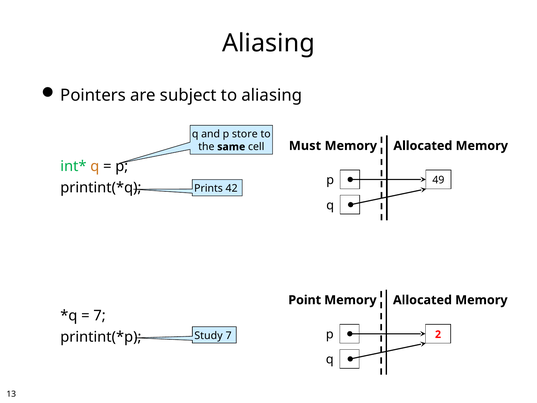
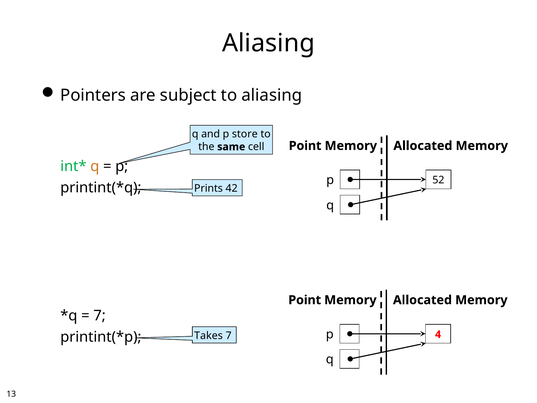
Must: Must -> Point (305, 146)
49: 49 -> 52 (438, 180)
2: 2 -> 4 (438, 334)
Study: Study -> Takes (209, 335)
